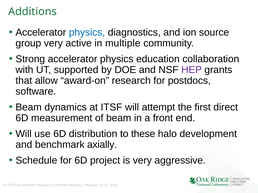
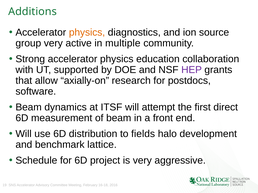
physics colour: blue -> orange (87, 32)
award-on: award-on -> axially-on (85, 81)
these: these -> fields (143, 134)
axially: axially -> lattice (102, 145)
